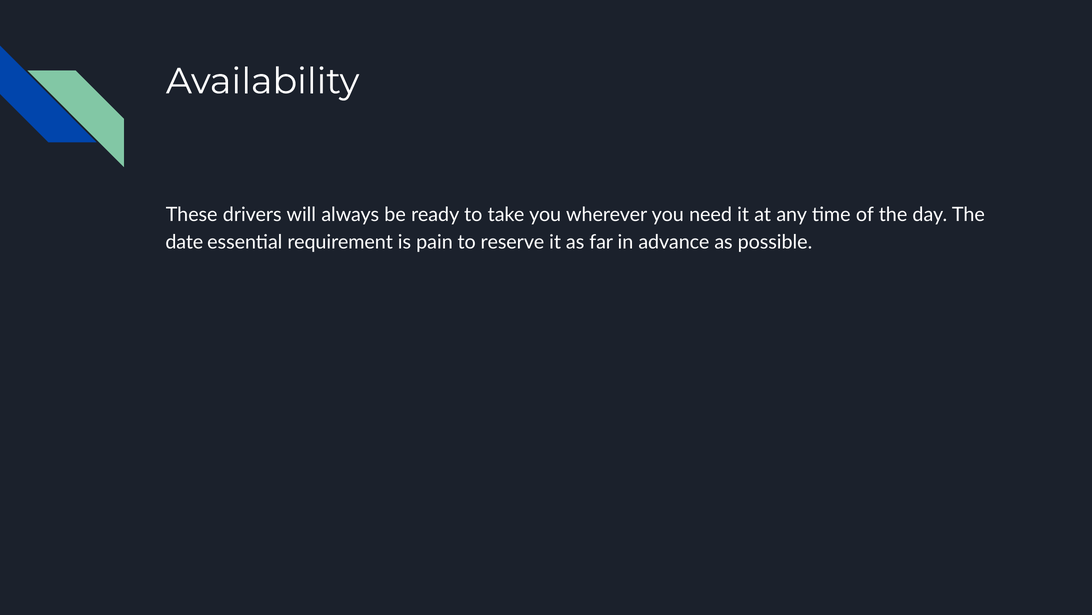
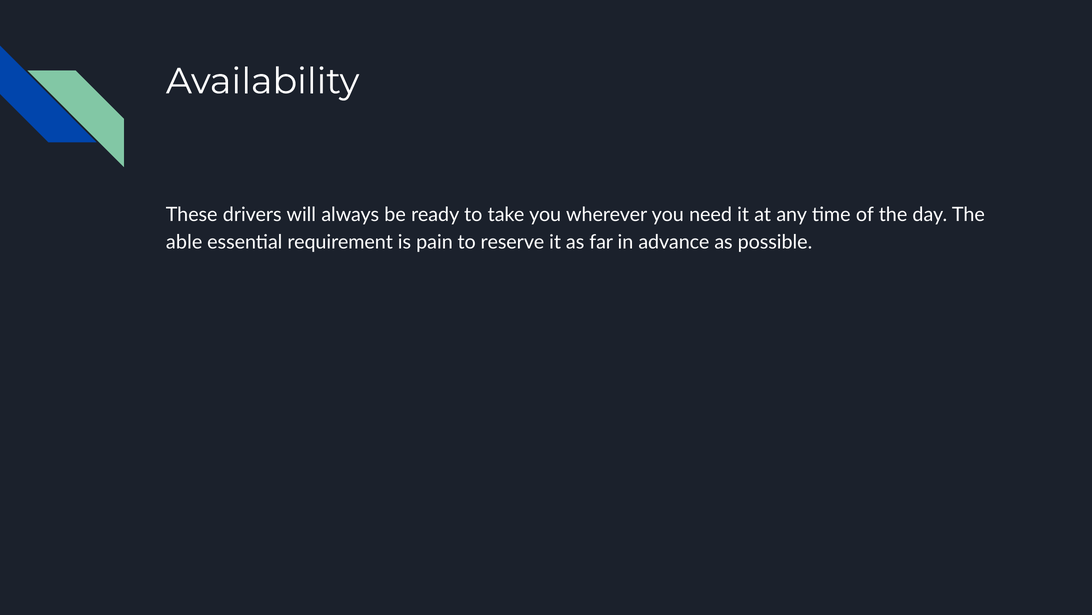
date: date -> able (184, 242)
